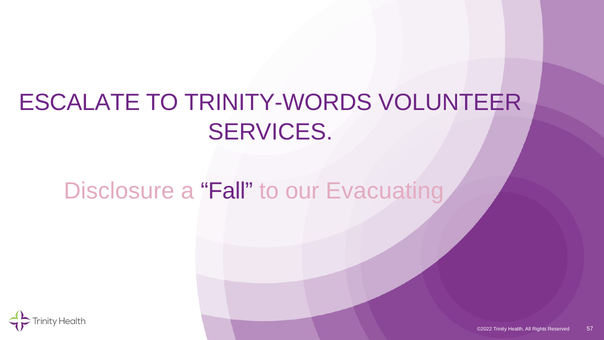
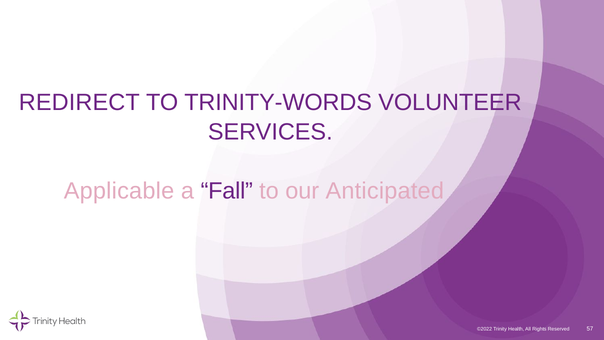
ESCALATE: ESCALATE -> REDIRECT (79, 103)
Disclosure: Disclosure -> Applicable (119, 191)
Evacuating: Evacuating -> Anticipated (385, 191)
